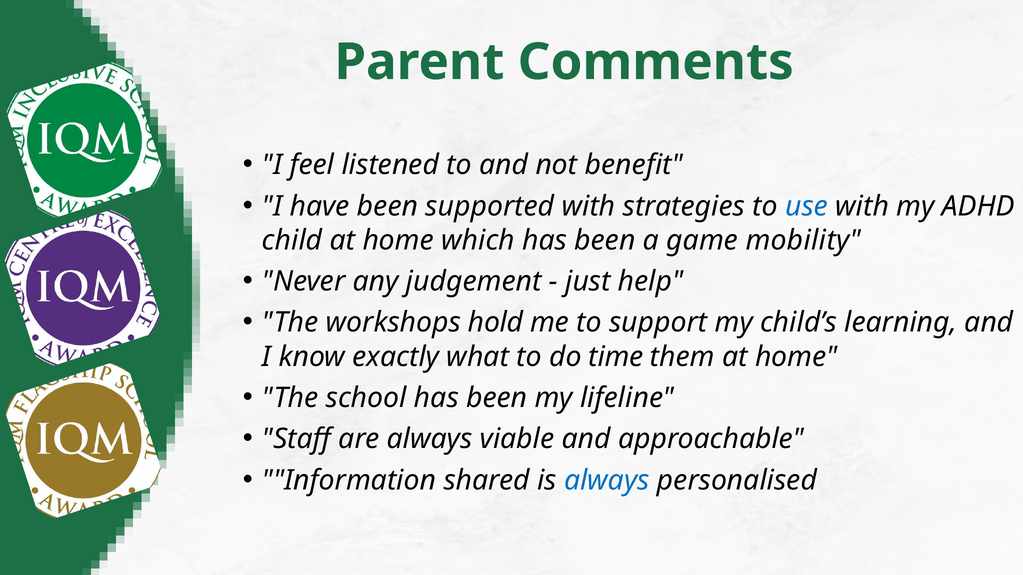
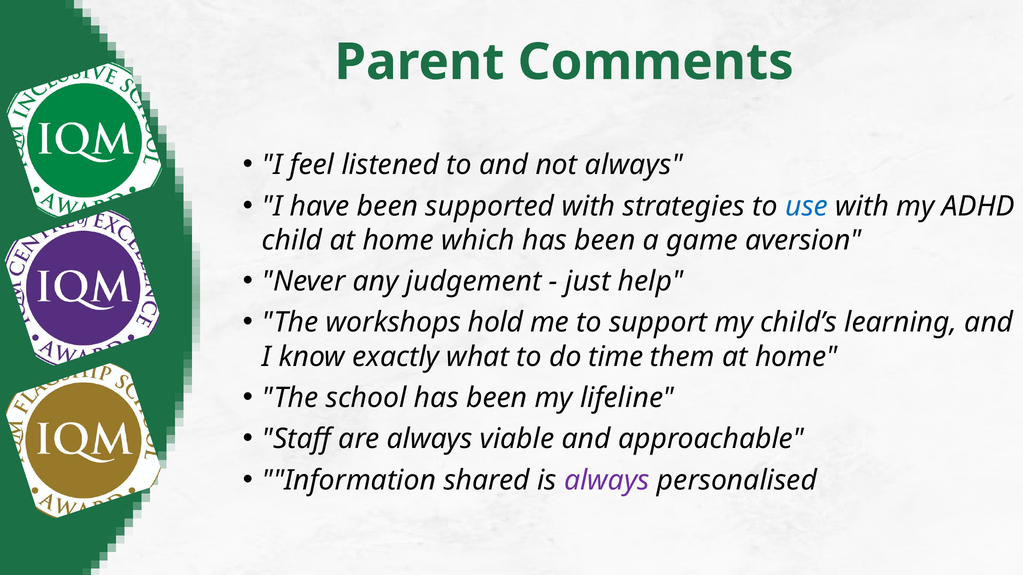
not benefit: benefit -> always (634, 165)
mobility: mobility -> aversion (803, 240)
always colour: blue -> purple (607, 481)
